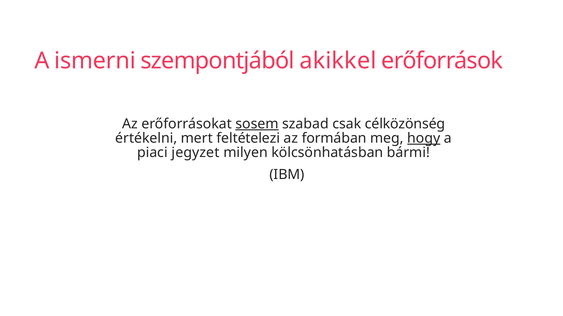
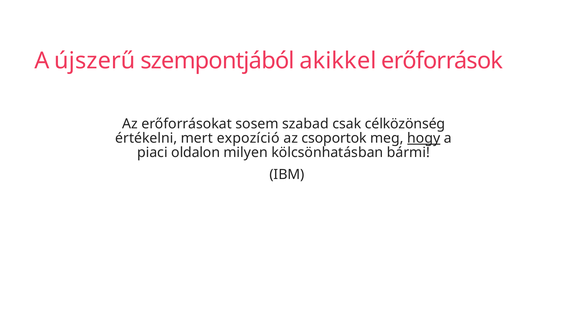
ismerni: ismerni -> újszerű (95, 61)
sosem underline: present -> none (257, 124)
feltételezi: feltételezi -> expozíció (248, 138)
formában: formában -> csoportok (334, 138)
jegyzet: jegyzet -> oldalon (196, 153)
